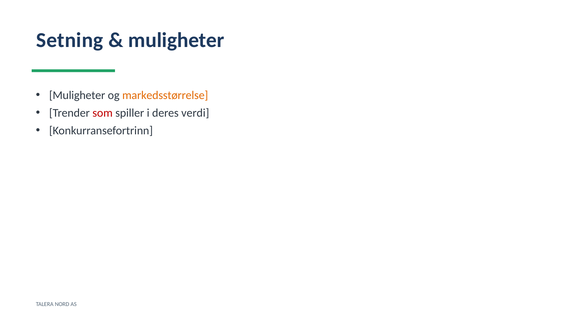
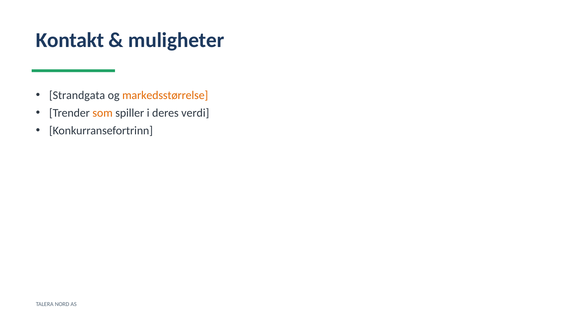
Setning: Setning -> Kontakt (70, 40)
Muligheter: Muligheter -> Strandgata (77, 96)
som colour: red -> orange (103, 113)
